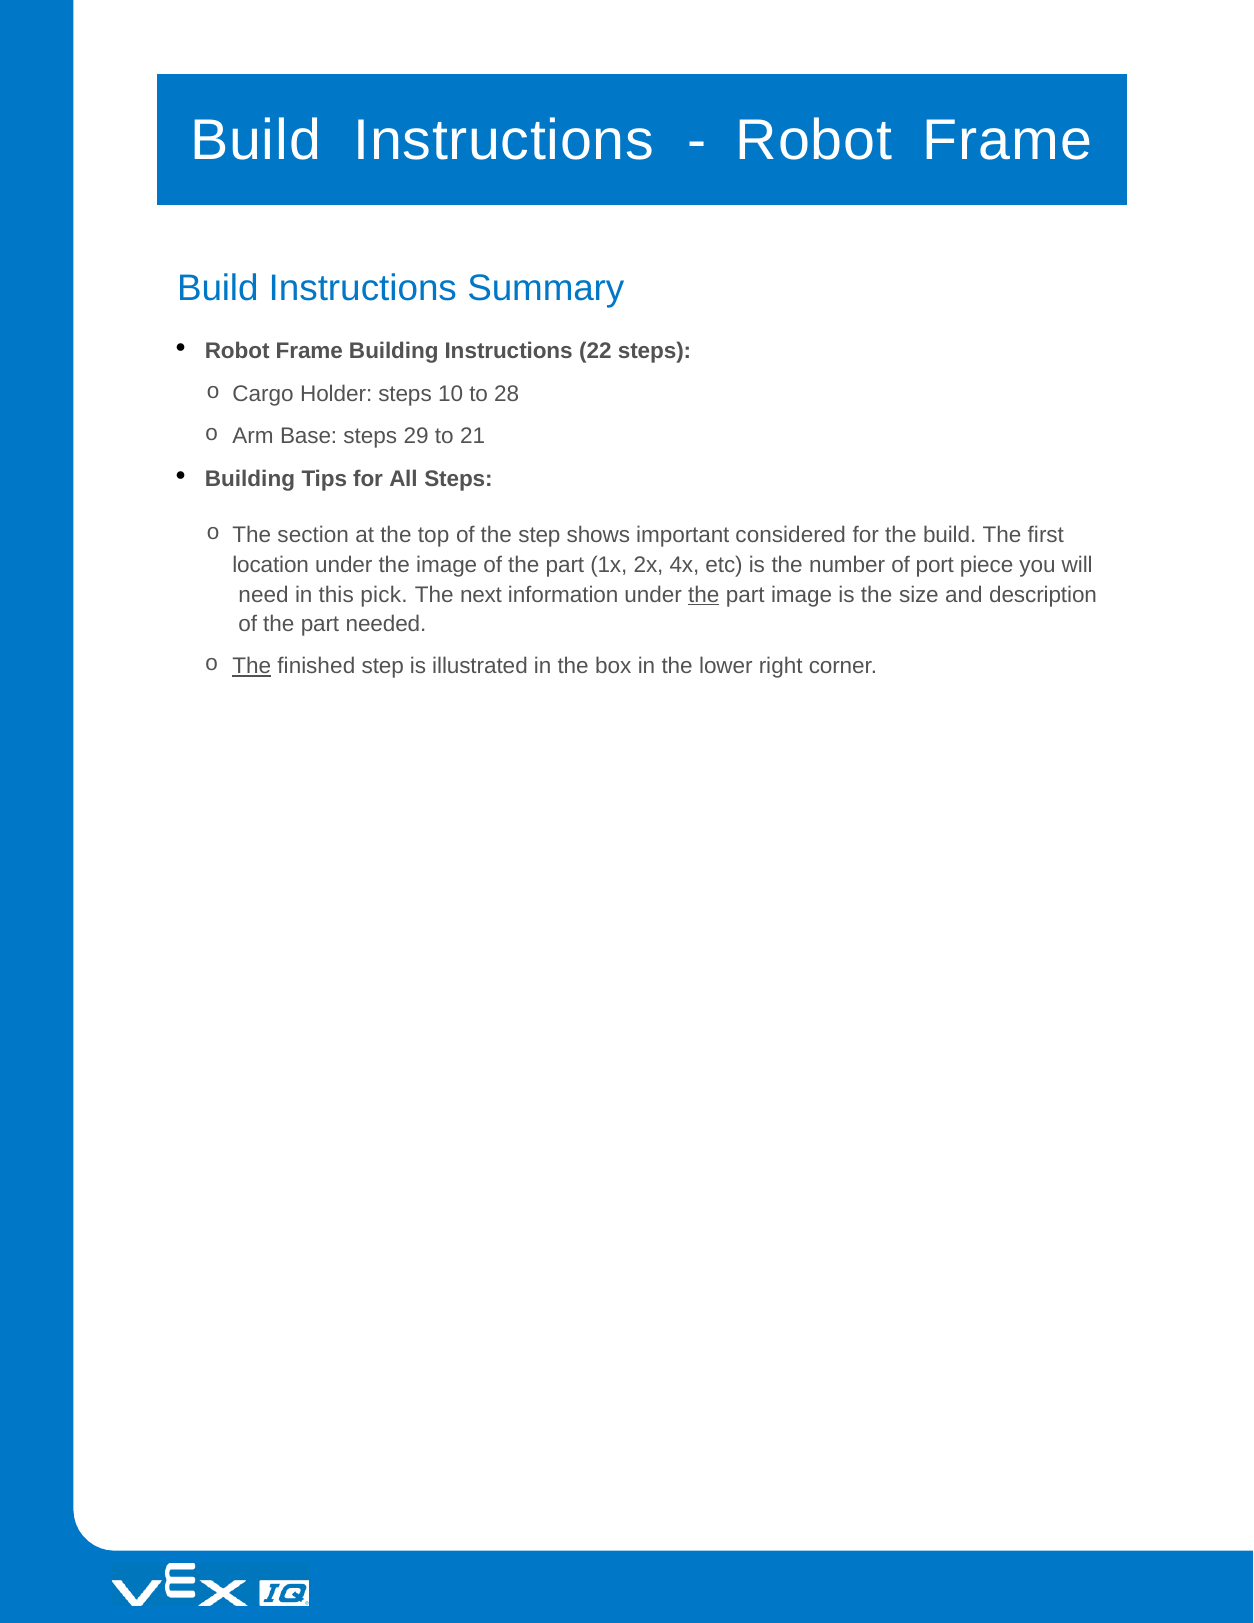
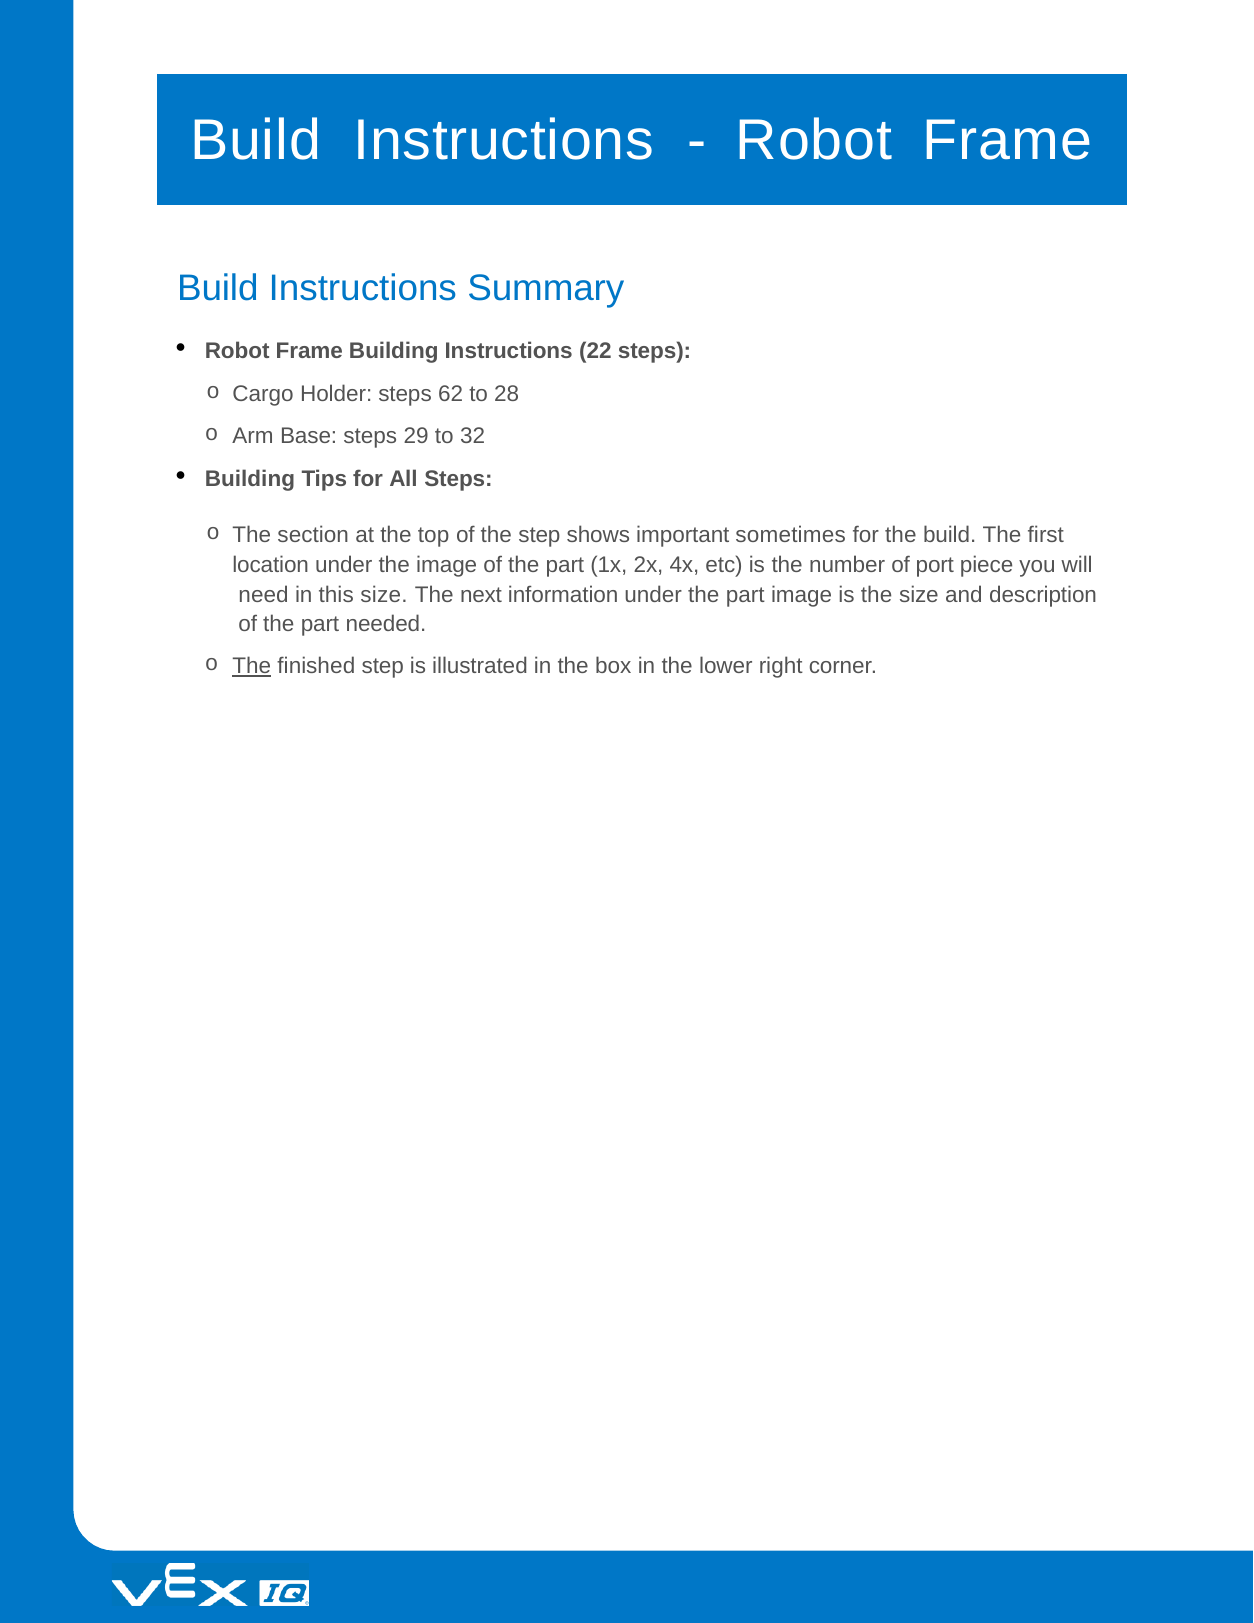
10: 10 -> 62 (451, 394)
21: 21 -> 32 (473, 436)
considered: considered -> sometimes (791, 535)
this pick: pick -> size (384, 595)
the underline: present -> none (704, 595)
